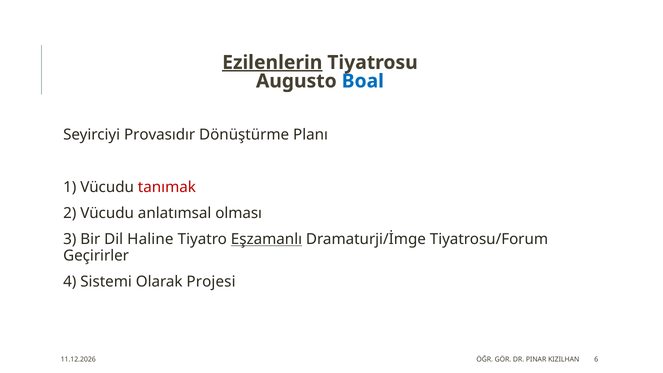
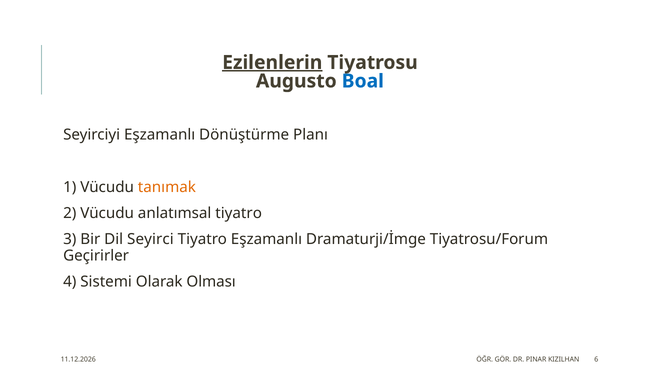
Seyirciyi Provasıdır: Provasıdır -> Eşzamanlı (160, 135)
tanımak colour: red -> orange (167, 187)
anlatımsal olması: olması -> tiyatro (239, 213)
Haline: Haline -> Seyirci (150, 239)
Eşzamanlı underline: present -> none (266, 239)
Projesi: Projesi -> Olması (211, 282)
